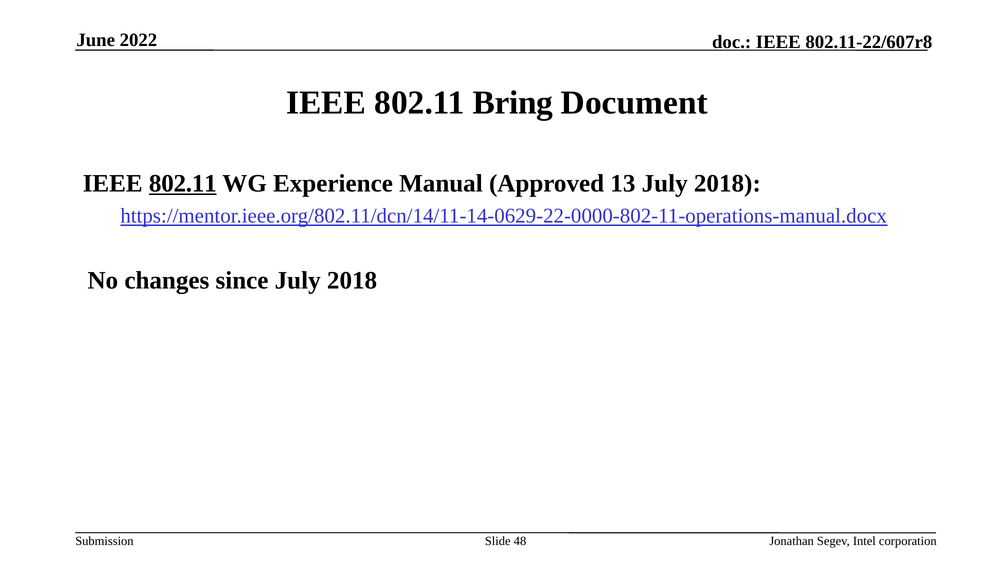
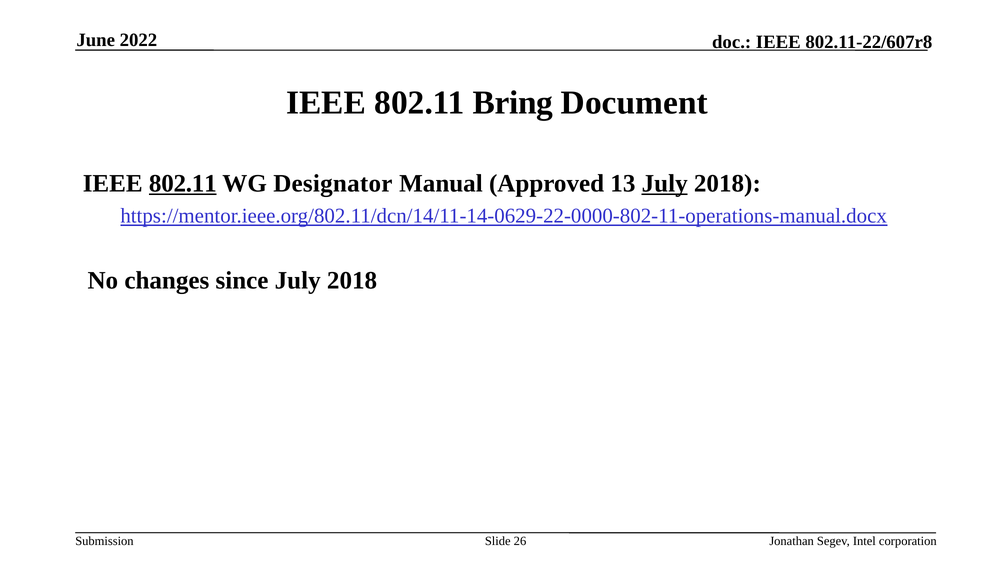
Experience: Experience -> Designator (333, 184)
July underline: none -> present (665, 184)
48: 48 -> 26 (520, 541)
